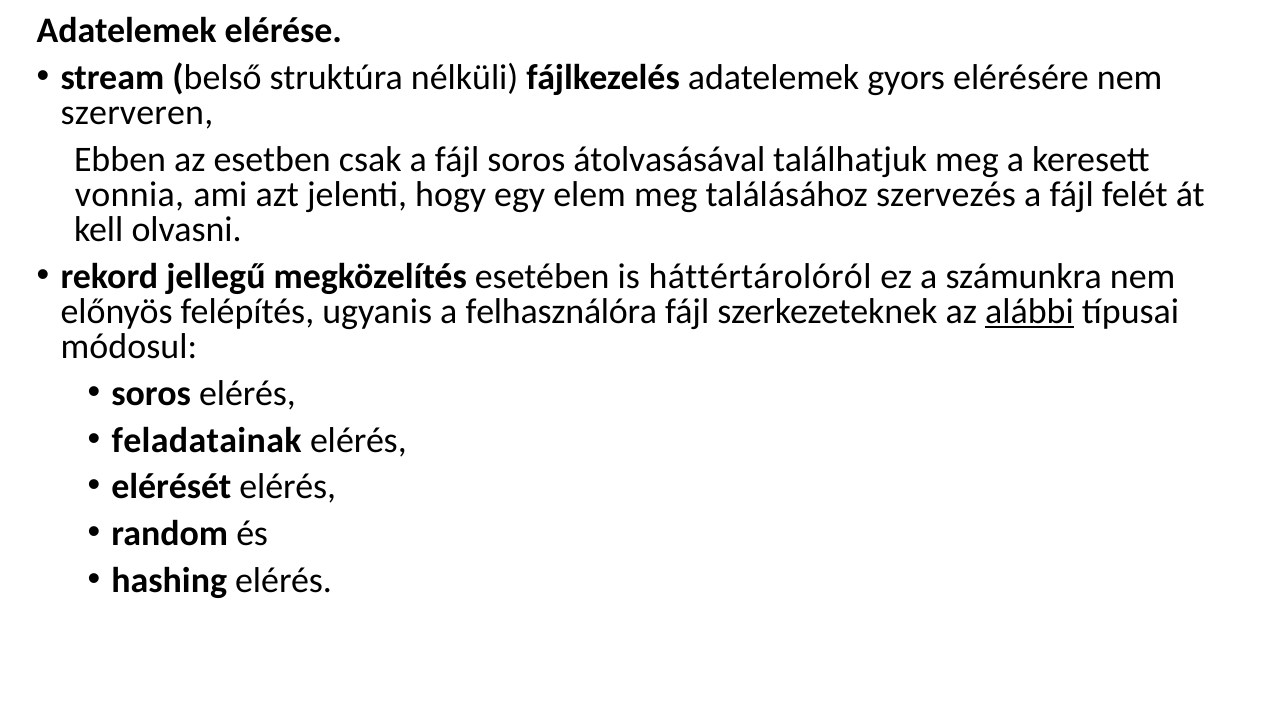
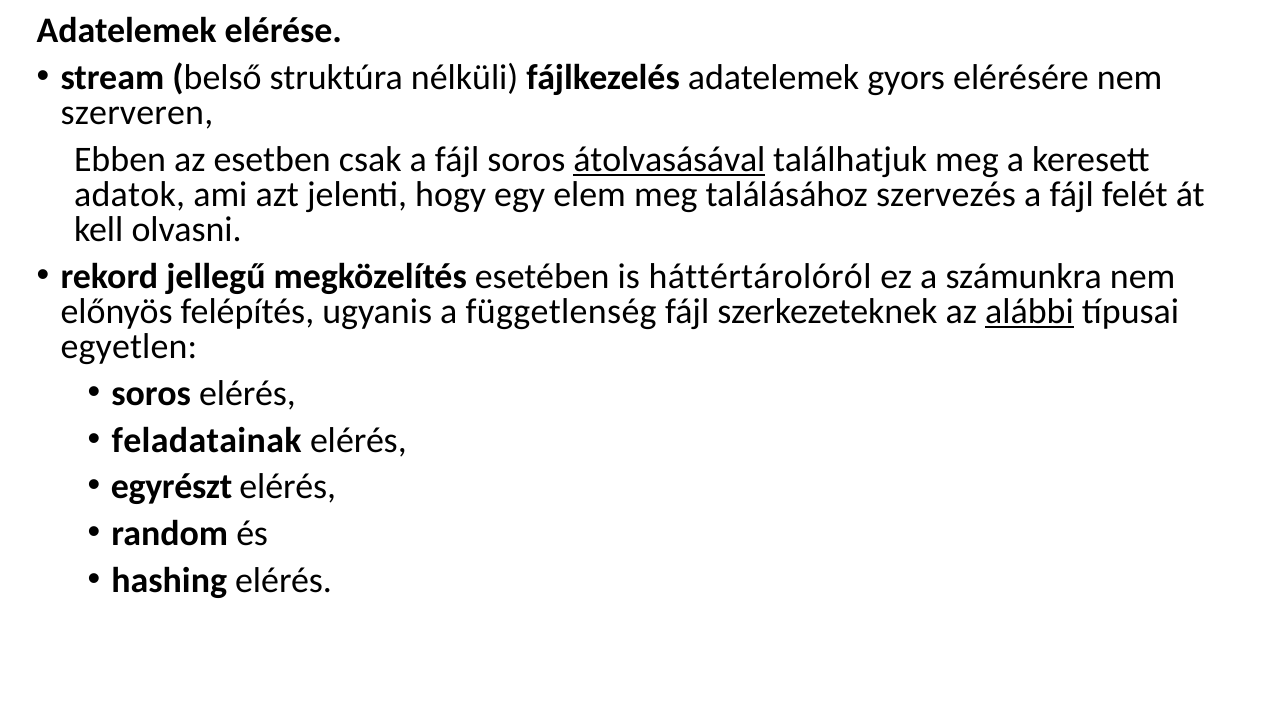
átolvasásával underline: none -> present (669, 160)
vonnia: vonnia -> adatok (130, 195)
felhasználóra: felhasználóra -> függetlenség (561, 312)
módosul: módosul -> egyetlen (129, 347)
elérését: elérését -> egyrészt (172, 487)
